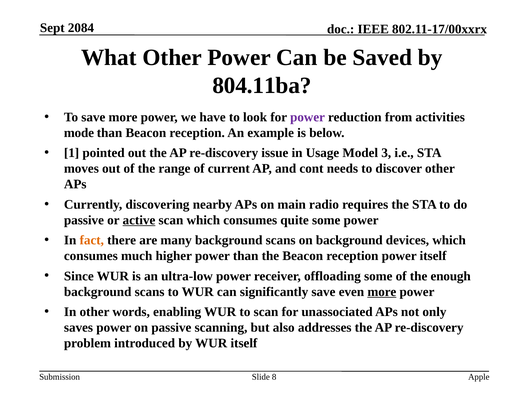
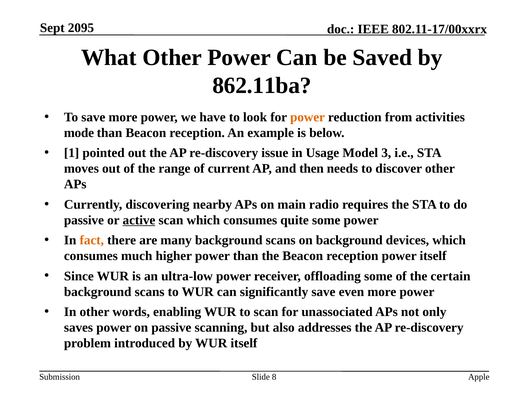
2084: 2084 -> 2095 (81, 28)
804.11ba: 804.11ba -> 862.11ba (262, 85)
power colour: purple -> orange (308, 117)
cont: cont -> then (312, 169)
enough: enough -> certain (451, 276)
more underline: present -> none (382, 292)
